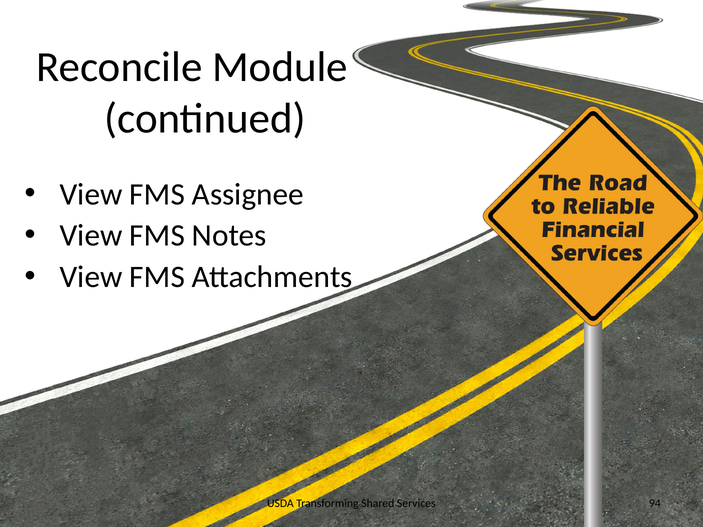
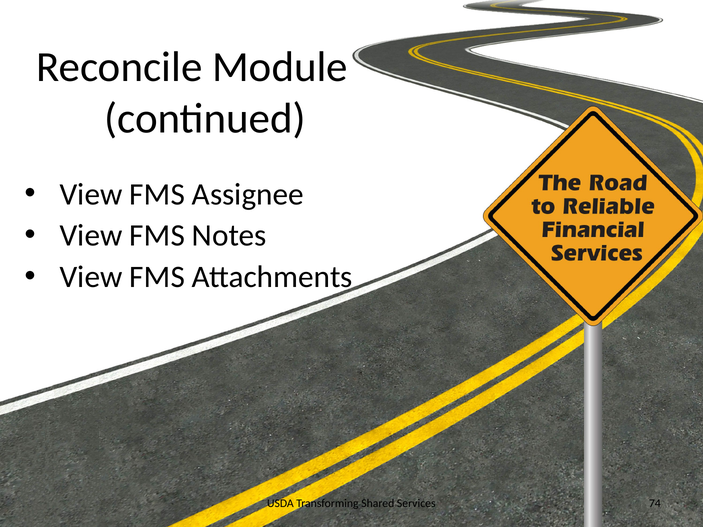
94: 94 -> 74 (655, 503)
